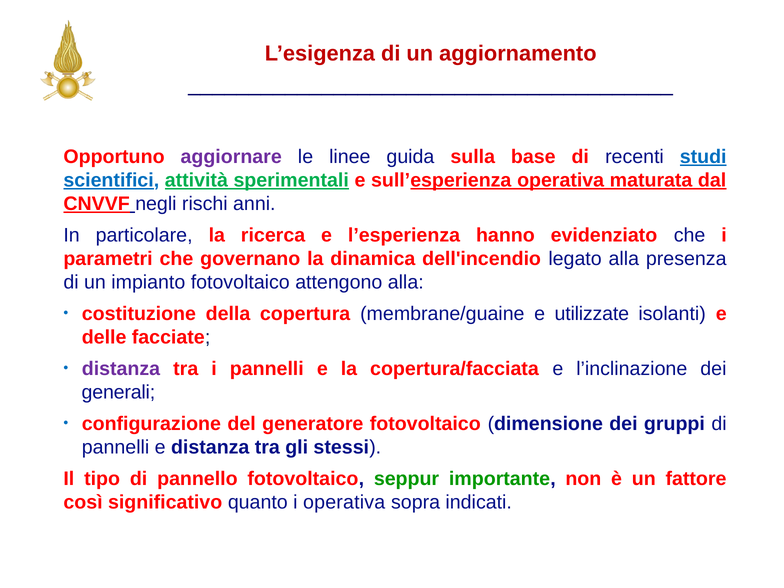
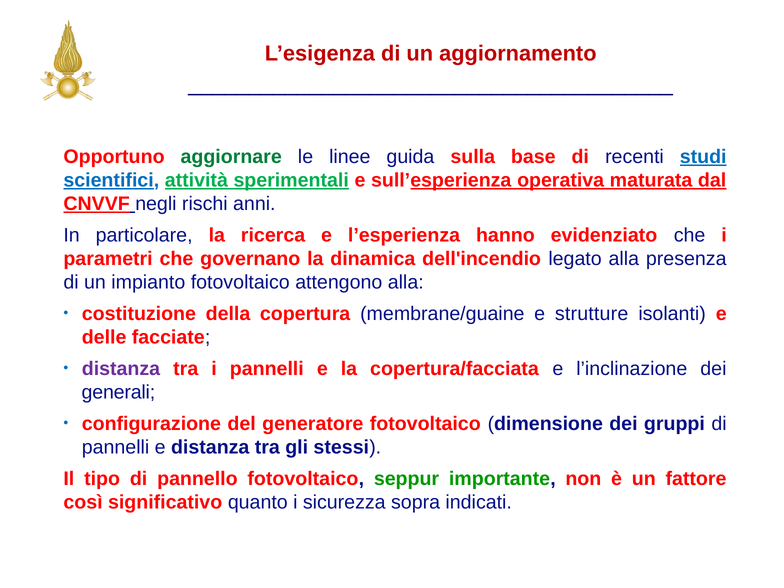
aggiornare colour: purple -> green (231, 157)
utilizzate: utilizzate -> strutture (592, 314)
i operativa: operativa -> sicurezza (344, 502)
